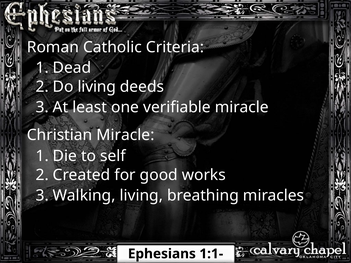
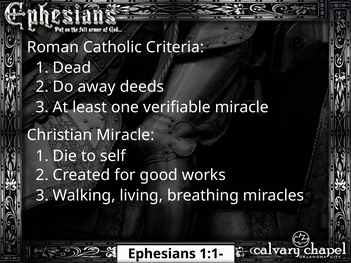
Do living: living -> away (97, 87)
